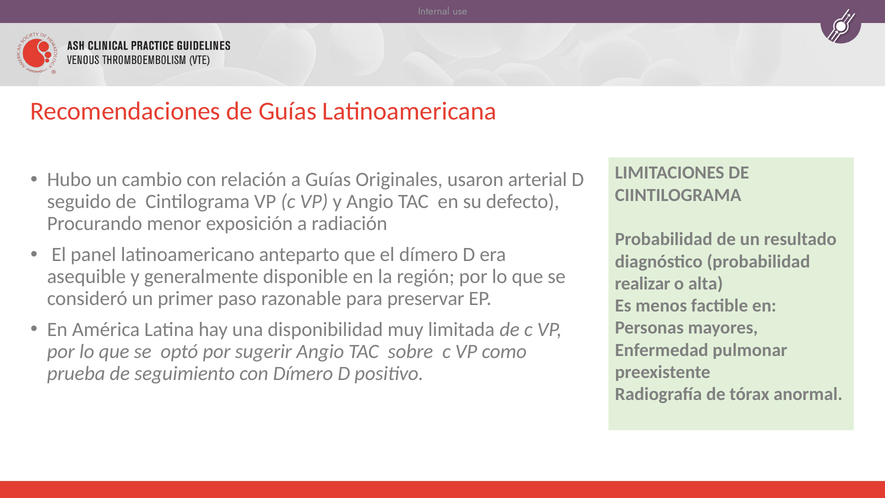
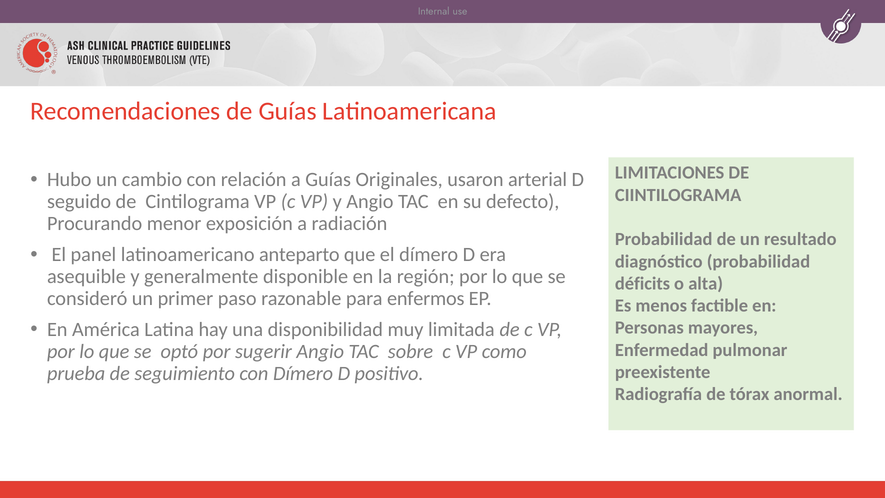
realizar: realizar -> déficits (643, 284)
preservar: preservar -> enfermos (426, 298)
